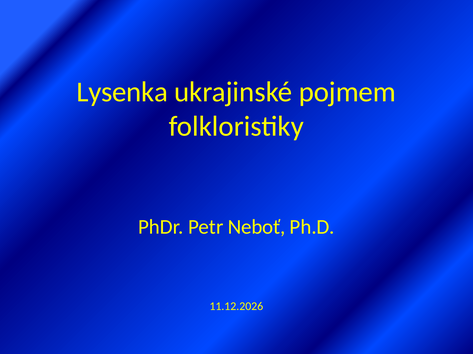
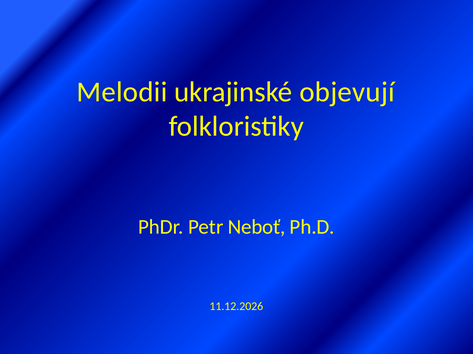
Lysenka: Lysenka -> Melodii (122, 92)
pojmem: pojmem -> objevují (347, 92)
